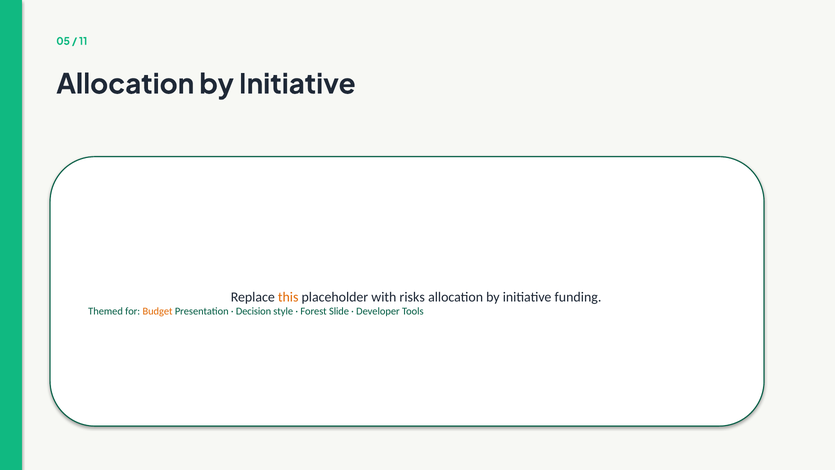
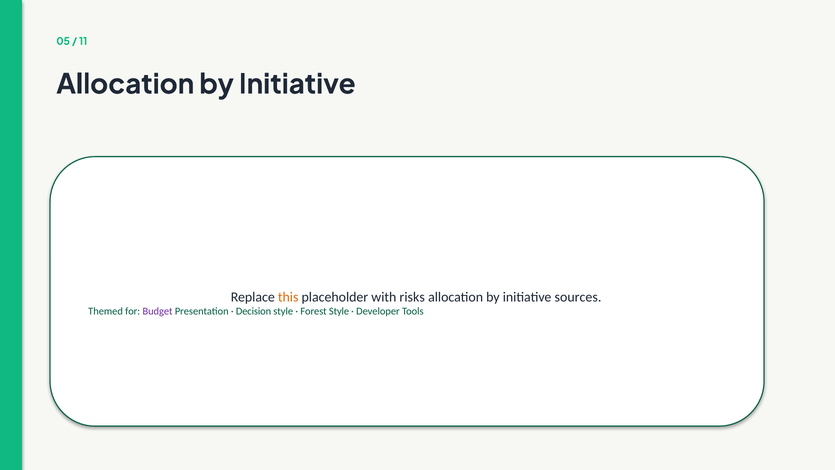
funding: funding -> sources (578, 297)
Budget colour: orange -> purple (158, 311)
Forest Slide: Slide -> Style (339, 311)
